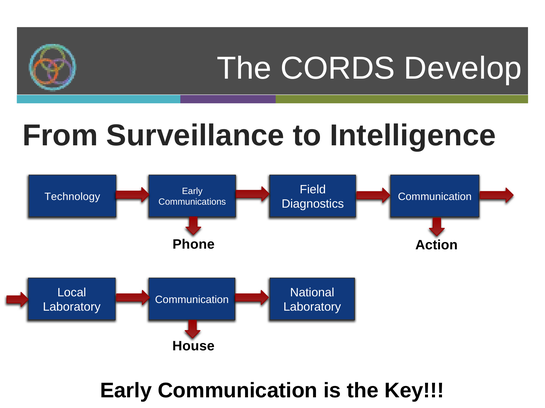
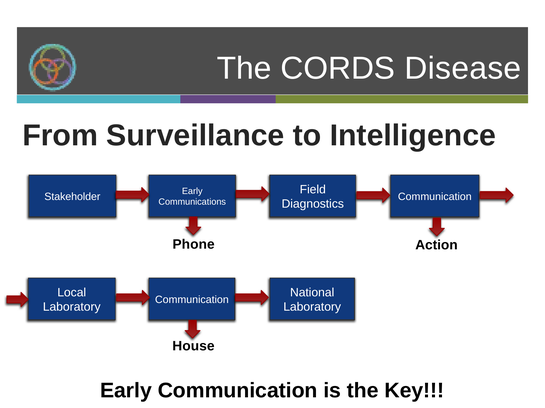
Develop: Develop -> Disease (463, 69)
Technology: Technology -> Stakeholder (72, 197)
